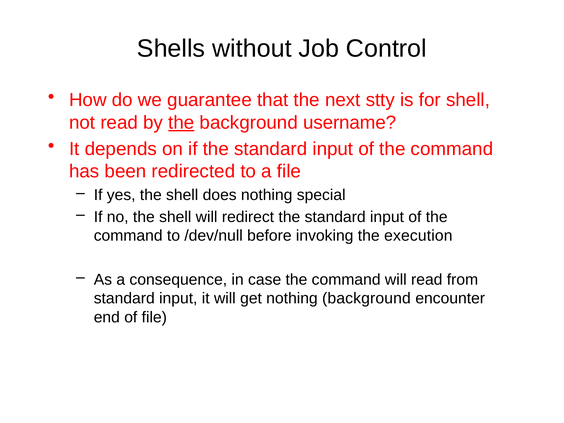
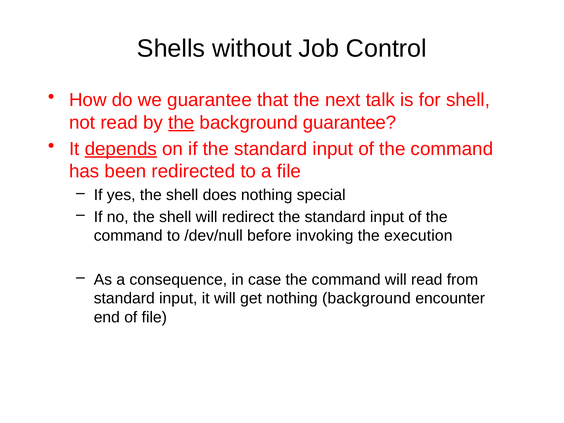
stty: stty -> talk (380, 100)
background username: username -> guarantee (350, 123)
depends underline: none -> present (121, 149)
